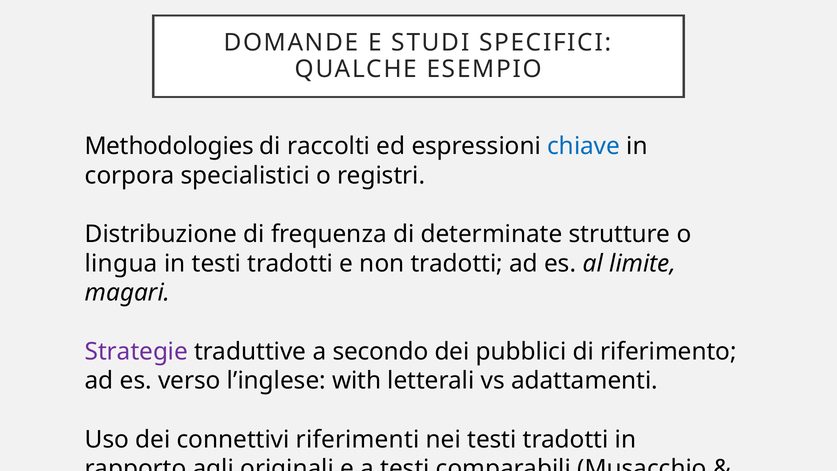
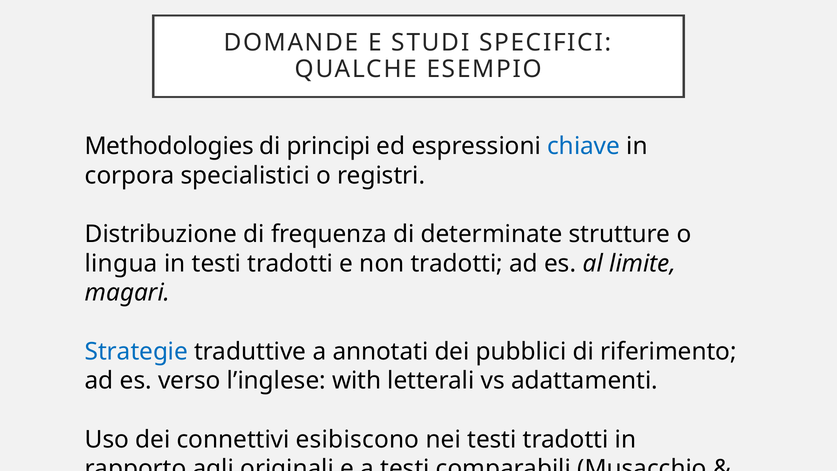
raccolti: raccolti -> principi (329, 146)
Strategie colour: purple -> blue (136, 351)
secondo: secondo -> annotati (380, 351)
riferimenti: riferimenti -> esibiscono (358, 439)
